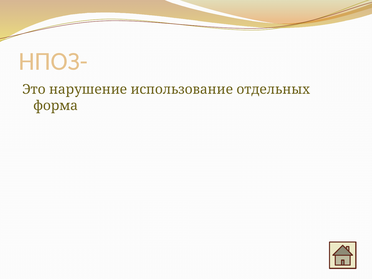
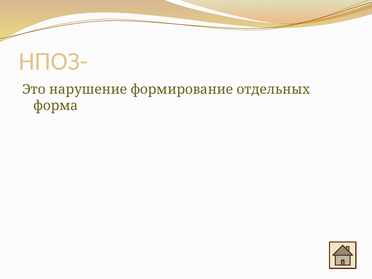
использование: использование -> формирование (182, 90)
